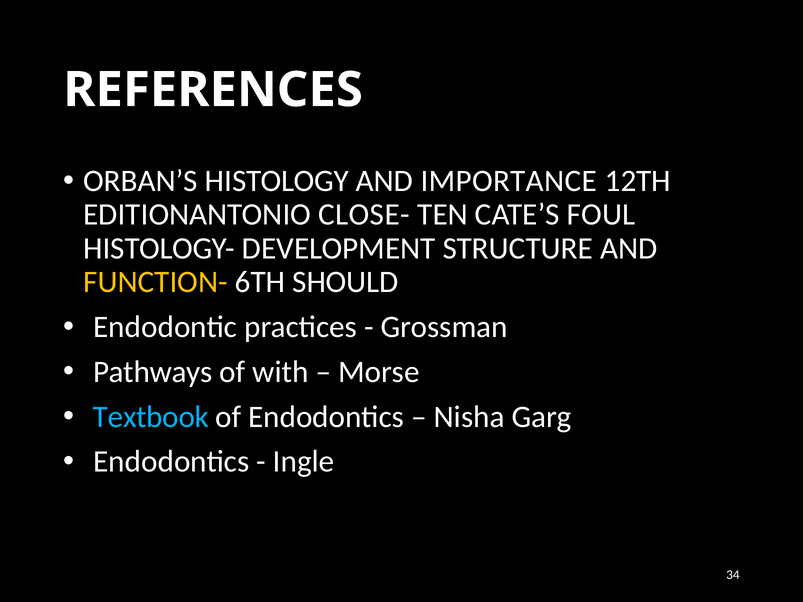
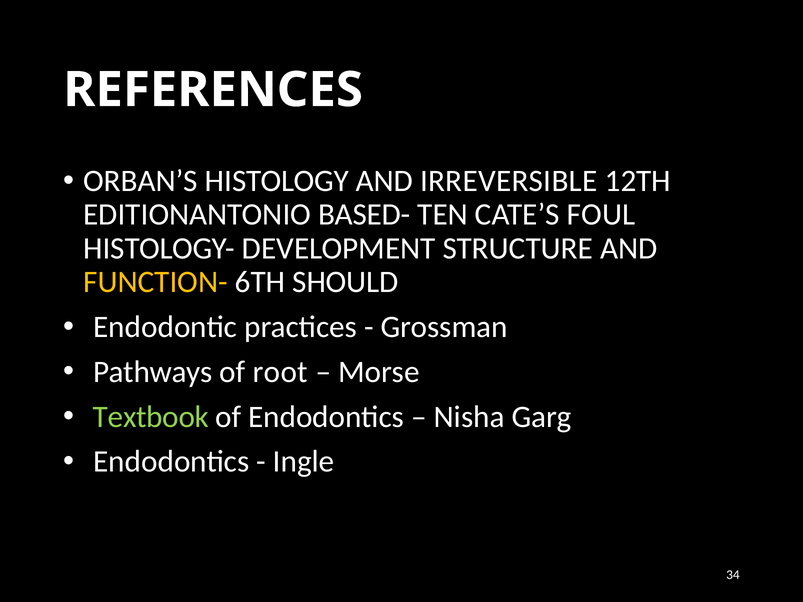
IMPORTANCE: IMPORTANCE -> IRREVERSIBLE (509, 181)
CLOSE-: CLOSE- -> BASED- (364, 215)
with: with -> root (280, 372)
Textbook colour: light blue -> light green (151, 417)
